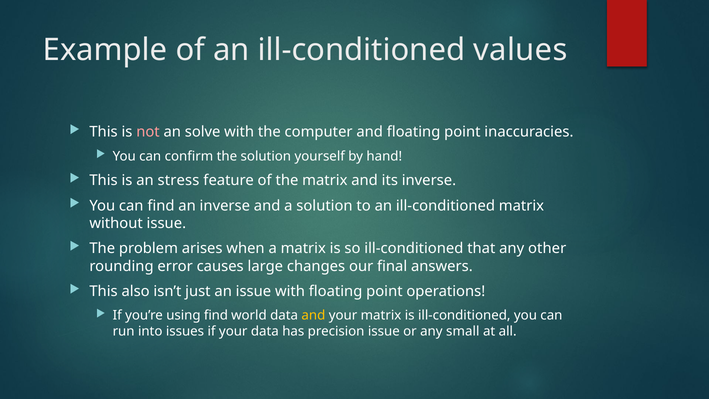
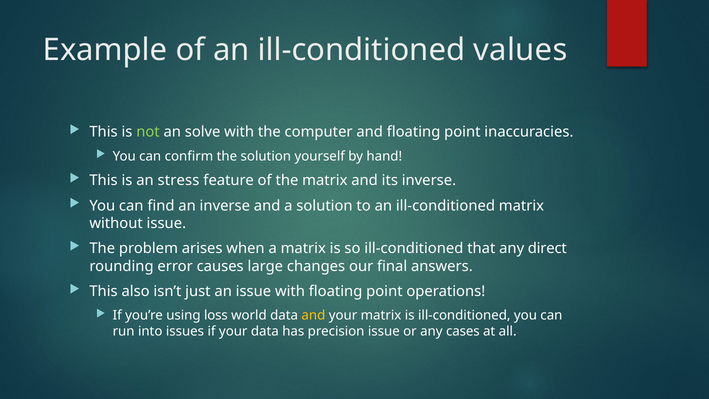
not colour: pink -> light green (148, 132)
other: other -> direct (547, 248)
using find: find -> loss (216, 315)
small: small -> cases (463, 331)
